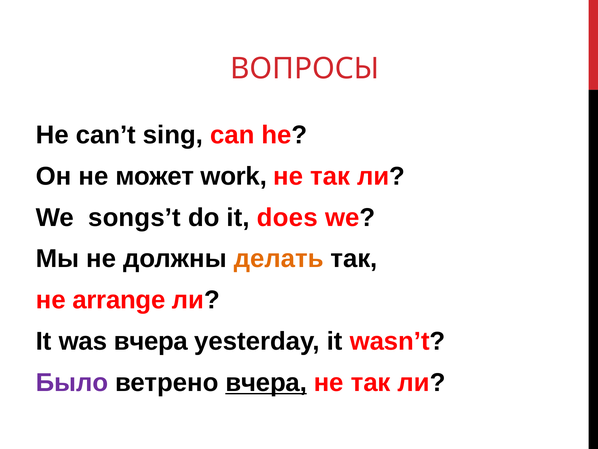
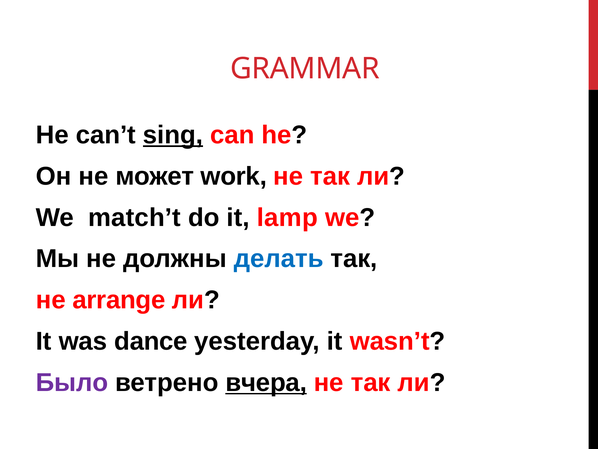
ВОПРОСЫ: ВОПРОСЫ -> GRAMMAR (305, 69)
sing underline: none -> present (173, 135)
songs’t: songs’t -> match’t (135, 217)
does: does -> lamp (287, 217)
делать colour: orange -> blue (279, 259)
was вчера: вчера -> dance (151, 341)
